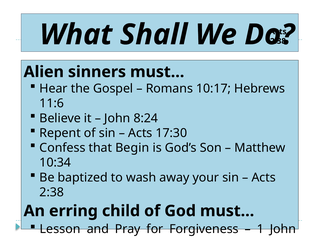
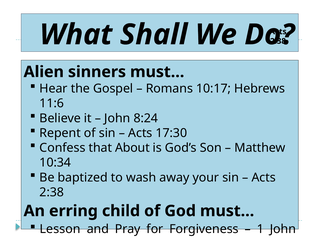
Begin: Begin -> About (132, 148)
